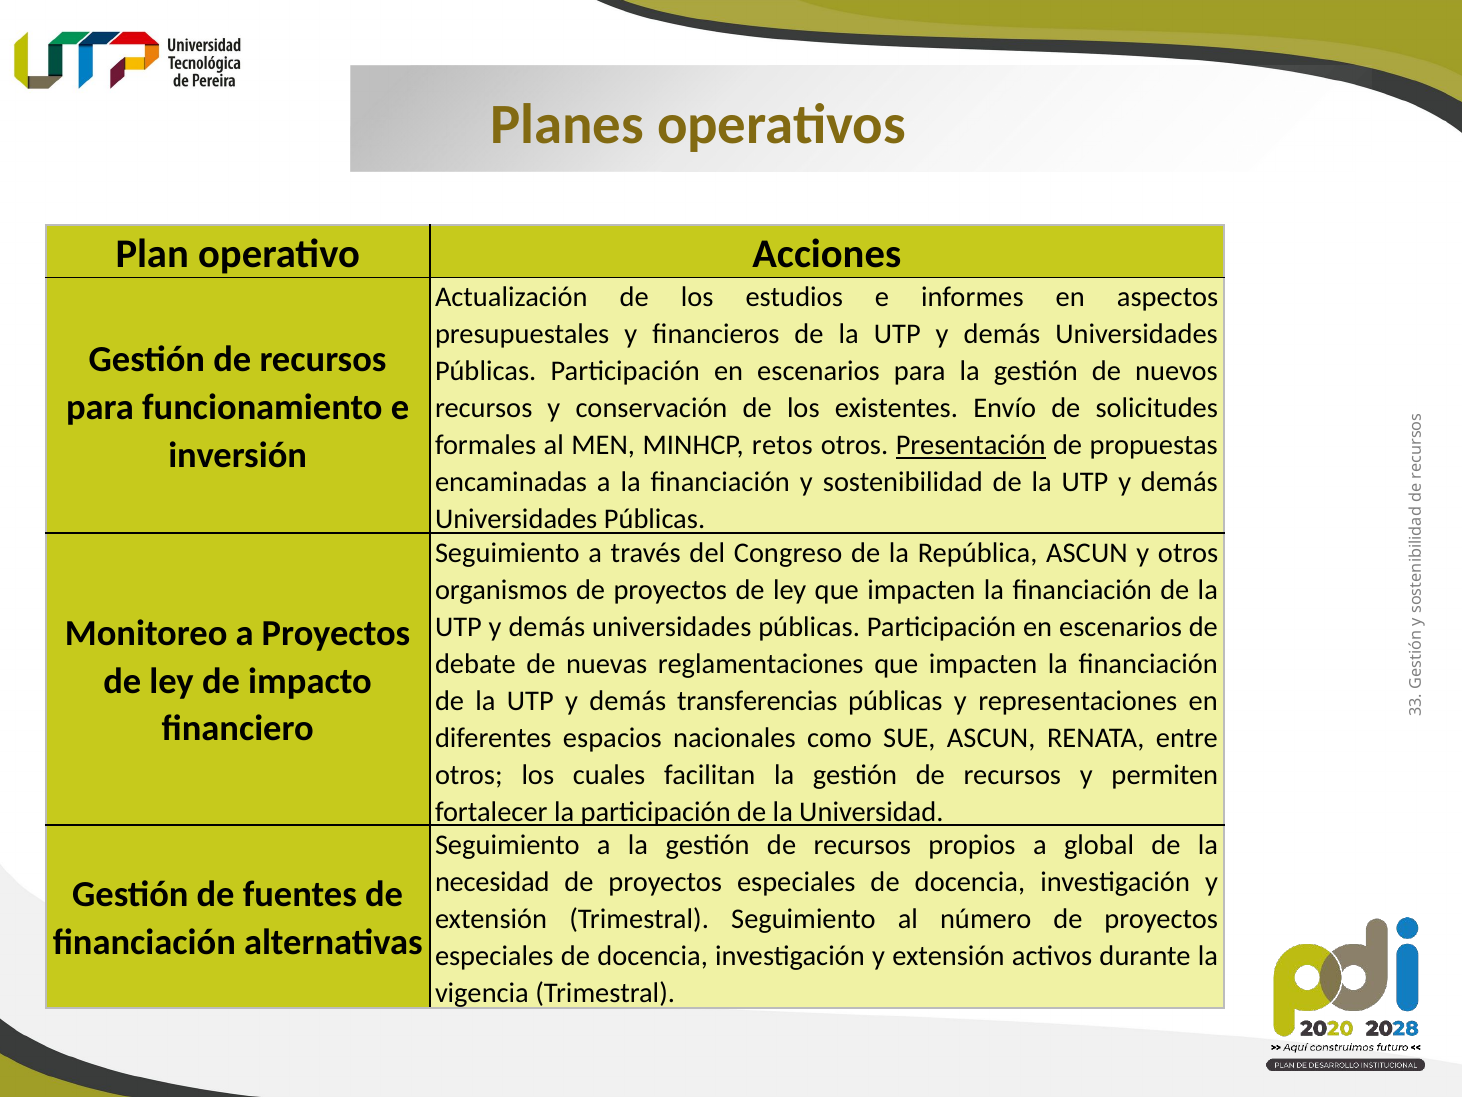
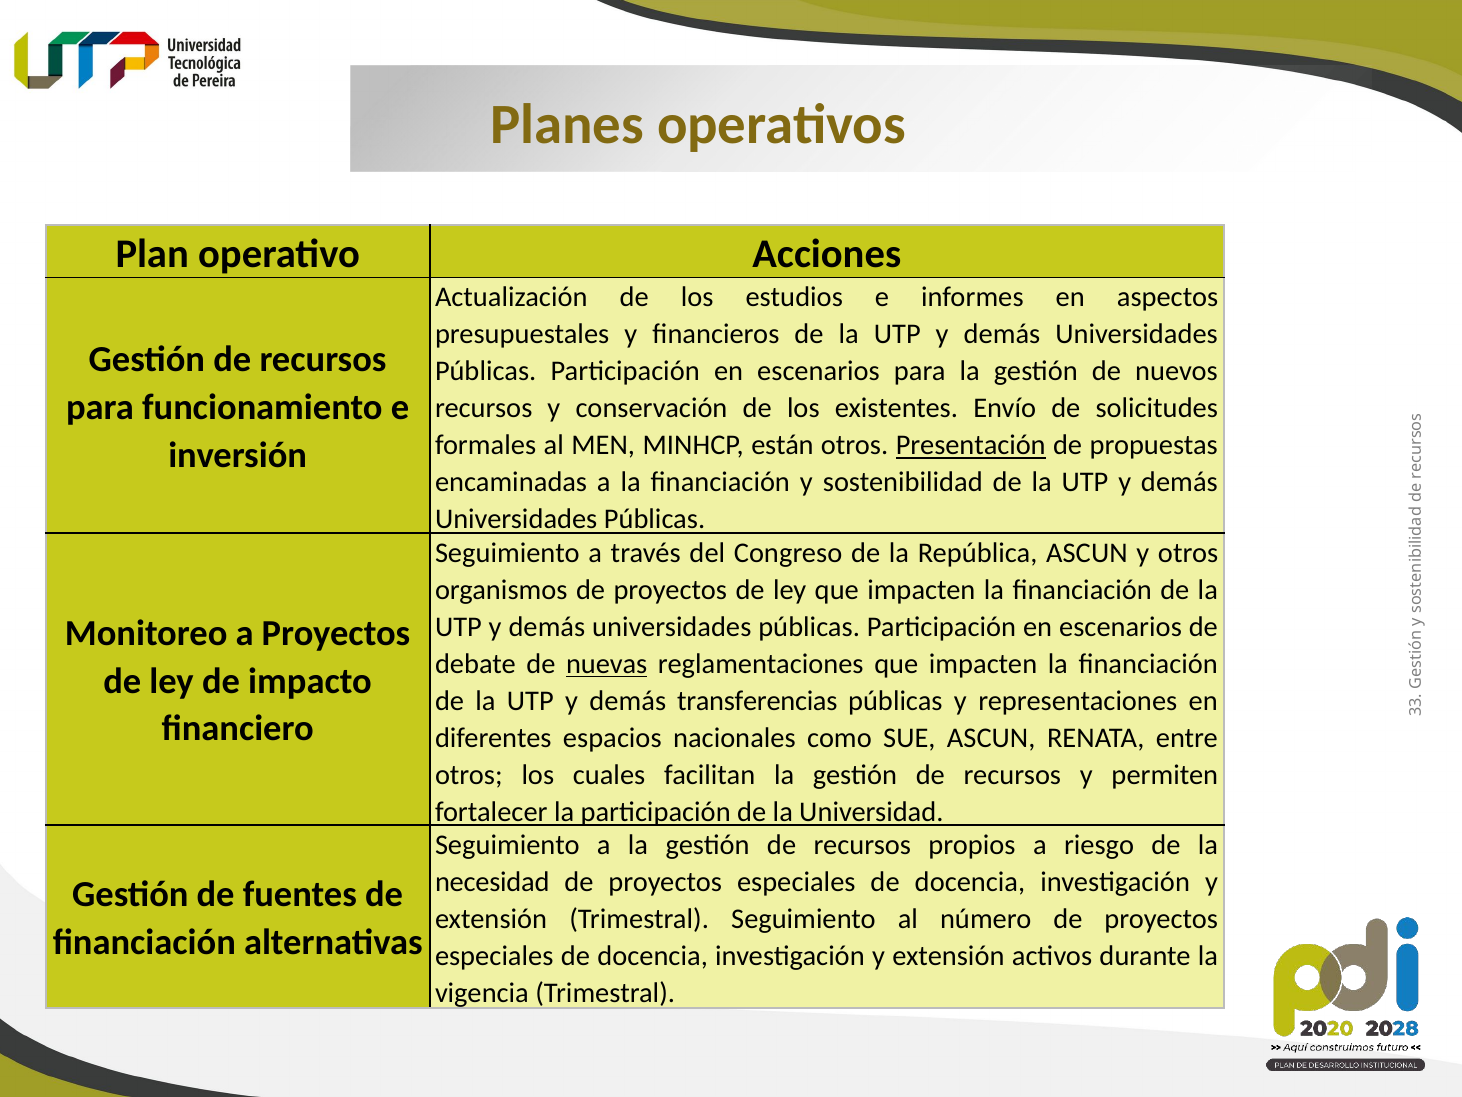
retos: retos -> están (782, 445)
nuevas underline: none -> present (607, 664)
global: global -> riesgo (1099, 845)
